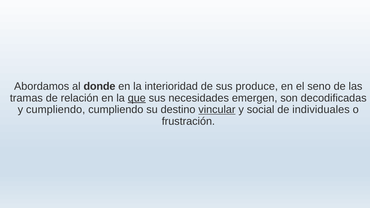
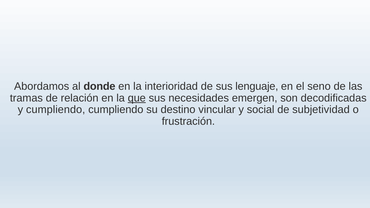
produce: produce -> lenguaje (257, 86)
vincular underline: present -> none (217, 110)
individuales: individuales -> subjetividad (321, 110)
